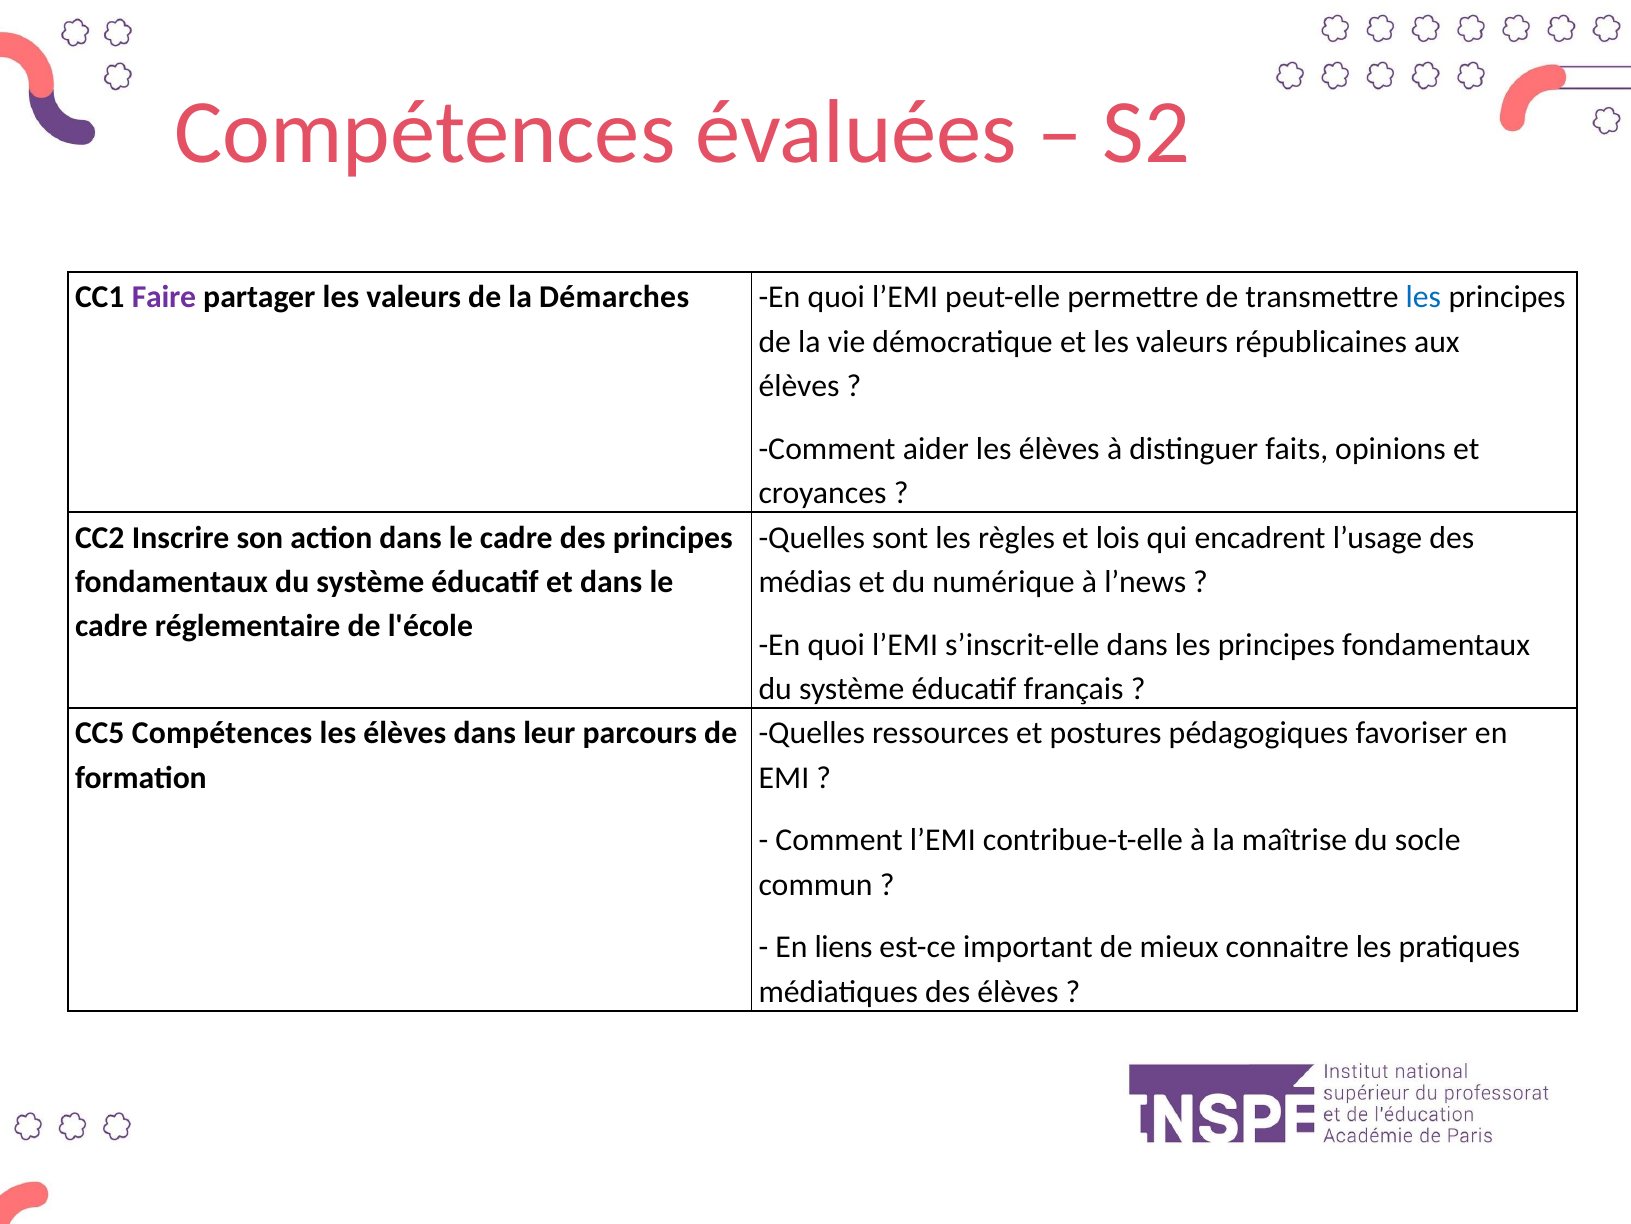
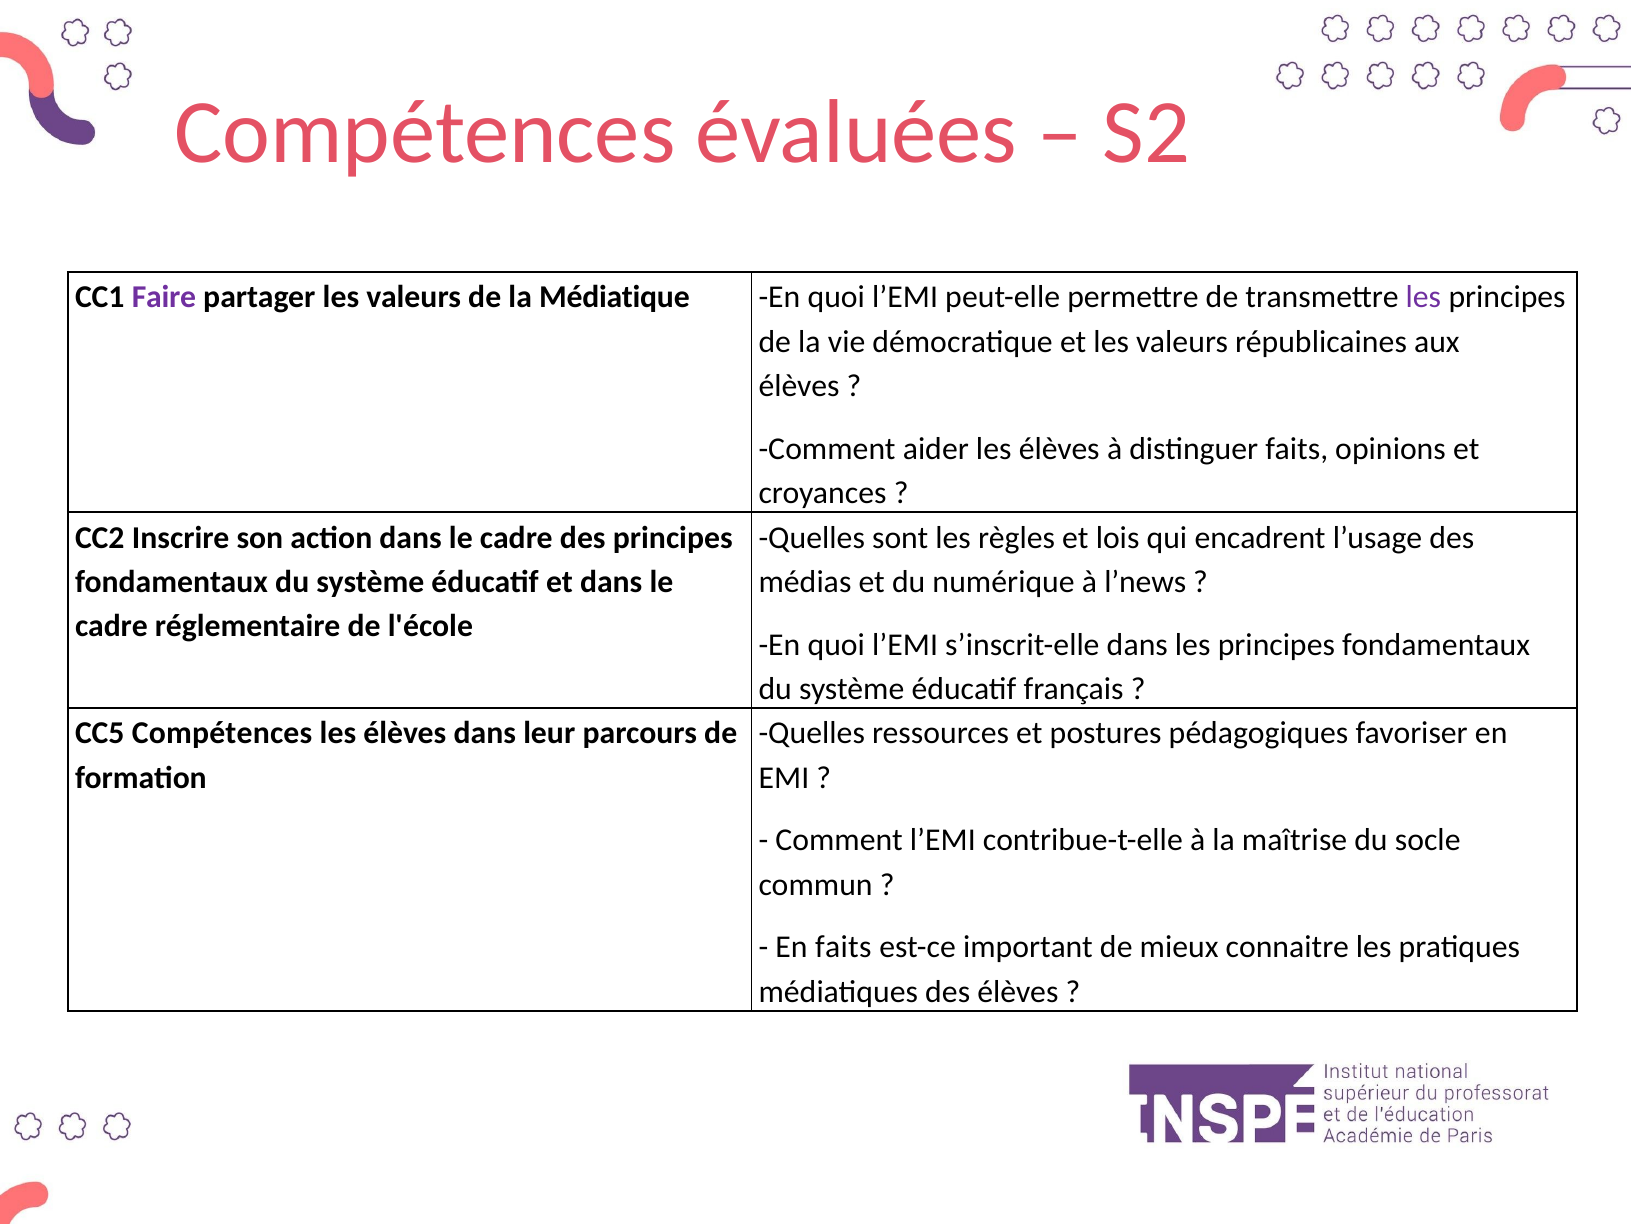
Démarches: Démarches -> Médiatique (614, 297)
les colour: blue -> purple (1423, 297)
En liens: liens -> faits (843, 947)
